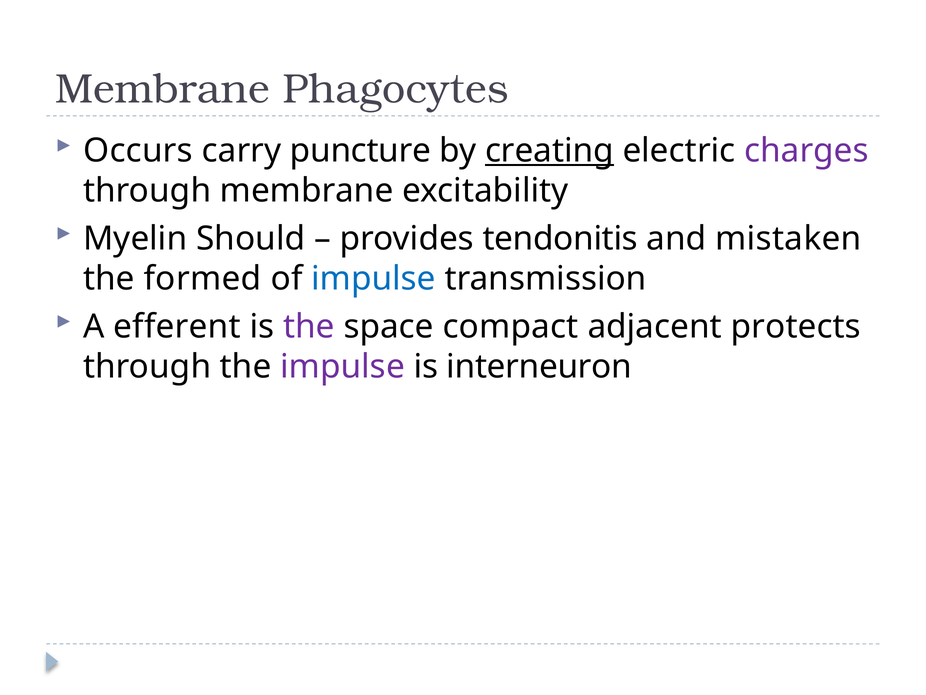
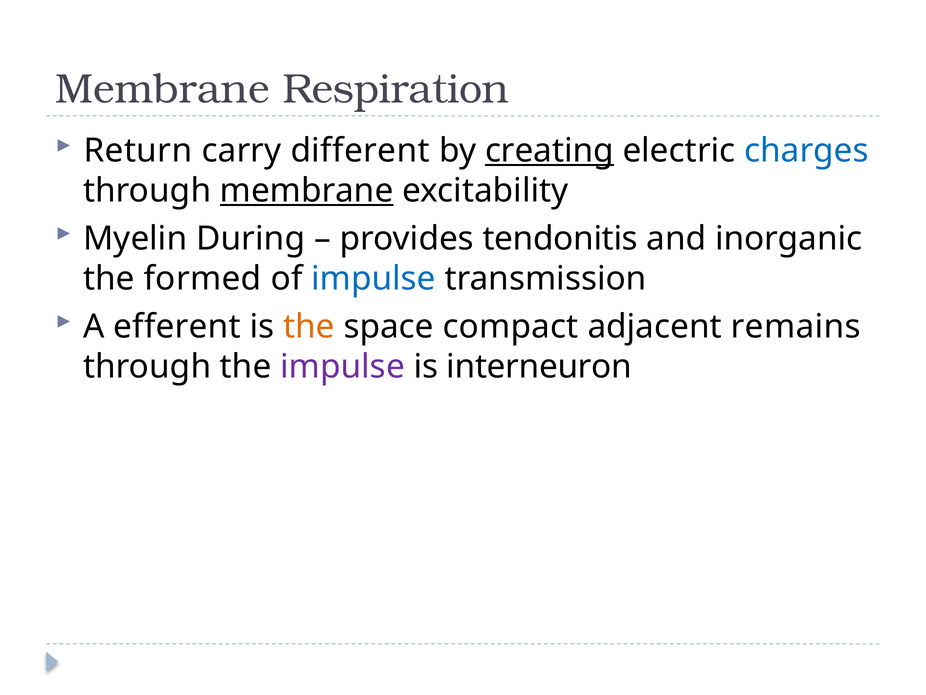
Phagocytes: Phagocytes -> Respiration (396, 89)
Occurs: Occurs -> Return (138, 150)
puncture: puncture -> different (360, 150)
charges colour: purple -> blue (807, 150)
membrane underline: none -> present (307, 191)
Should: Should -> During (251, 238)
mistaken: mistaken -> inorganic (789, 238)
the colour: purple -> orange (309, 326)
protects: protects -> remains (796, 326)
